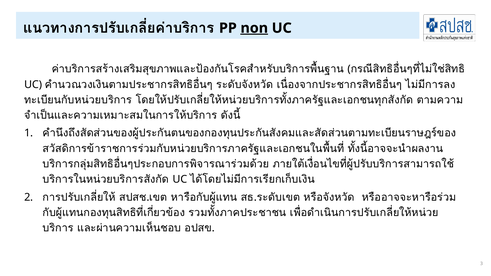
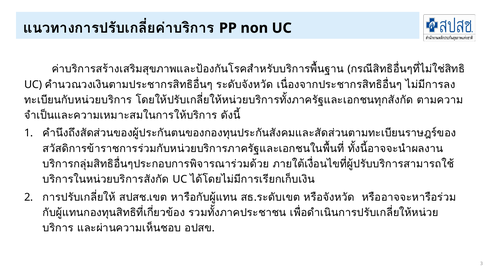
non underline: present -> none (254, 28)
